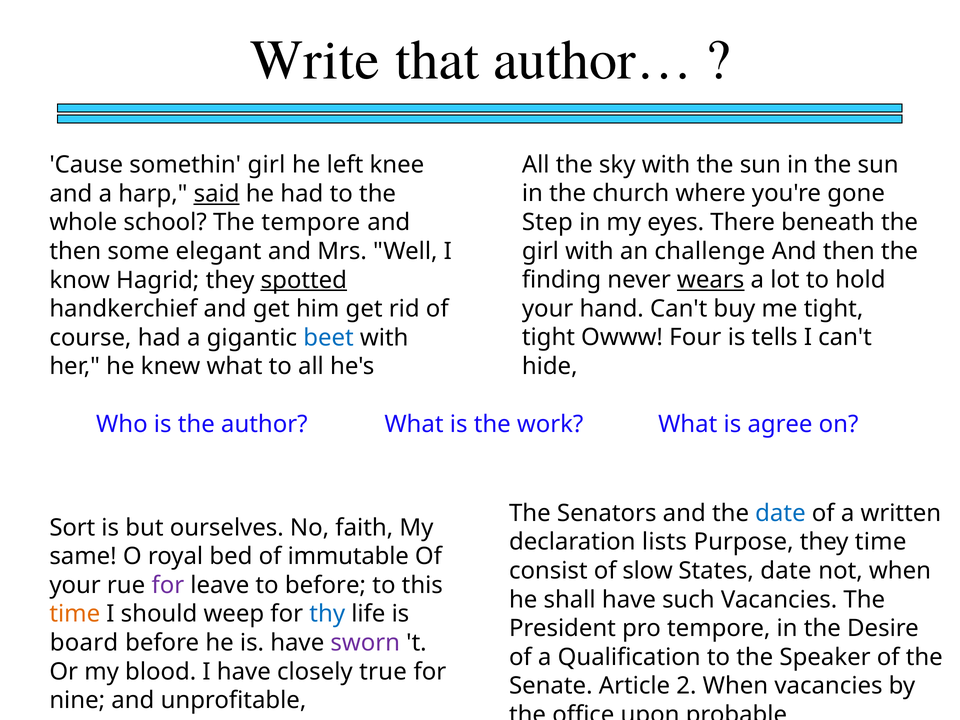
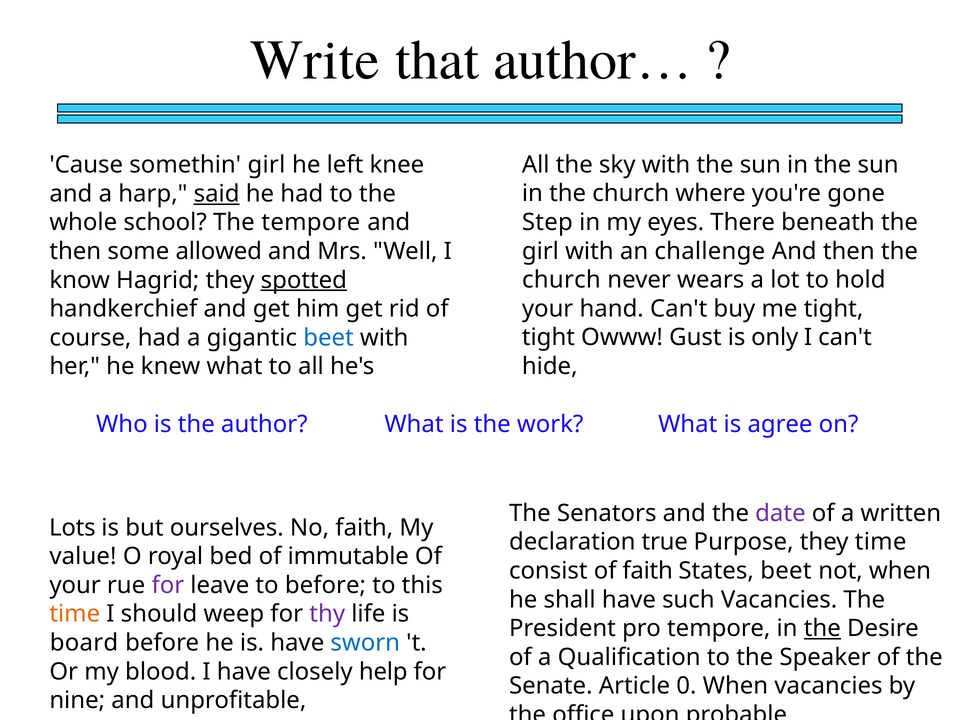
elegant: elegant -> allowed (219, 251)
finding: finding -> church (561, 280)
wears underline: present -> none (711, 280)
Four: Four -> Gust (695, 338)
tells: tells -> only (775, 338)
date colour: blue -> purple (780, 513)
Sort: Sort -> Lots (72, 528)
lists: lists -> true (665, 542)
same: same -> value (83, 556)
of slow: slow -> faith (648, 571)
States date: date -> beet (786, 571)
thy colour: blue -> purple (327, 614)
the underline: none -> present (822, 628)
sworn colour: purple -> blue (365, 643)
true: true -> help (383, 672)
2: 2 -> 0 (686, 686)
